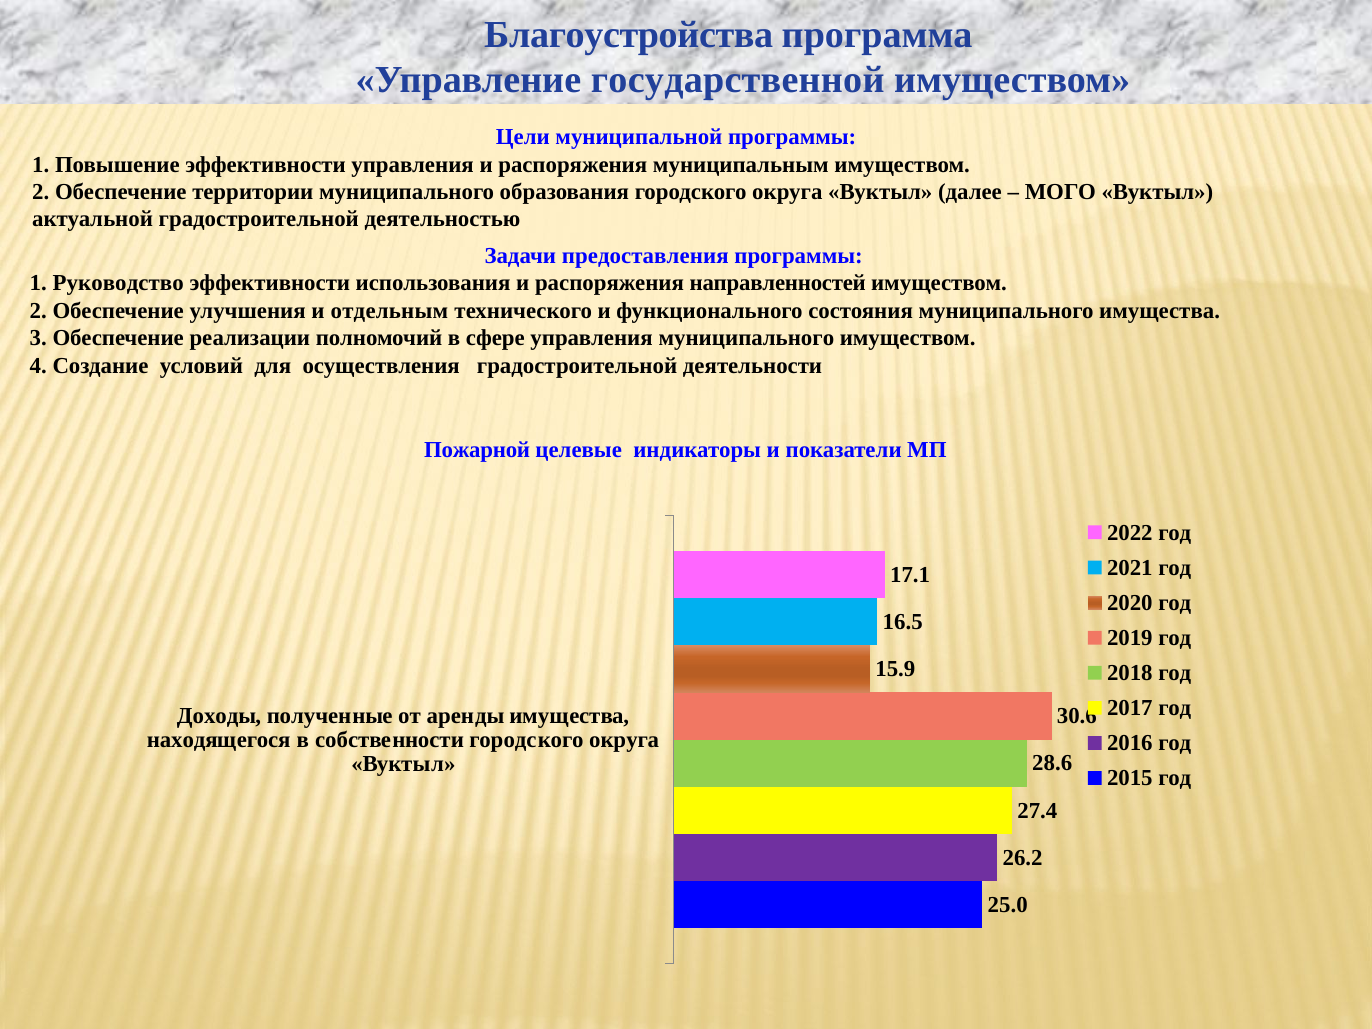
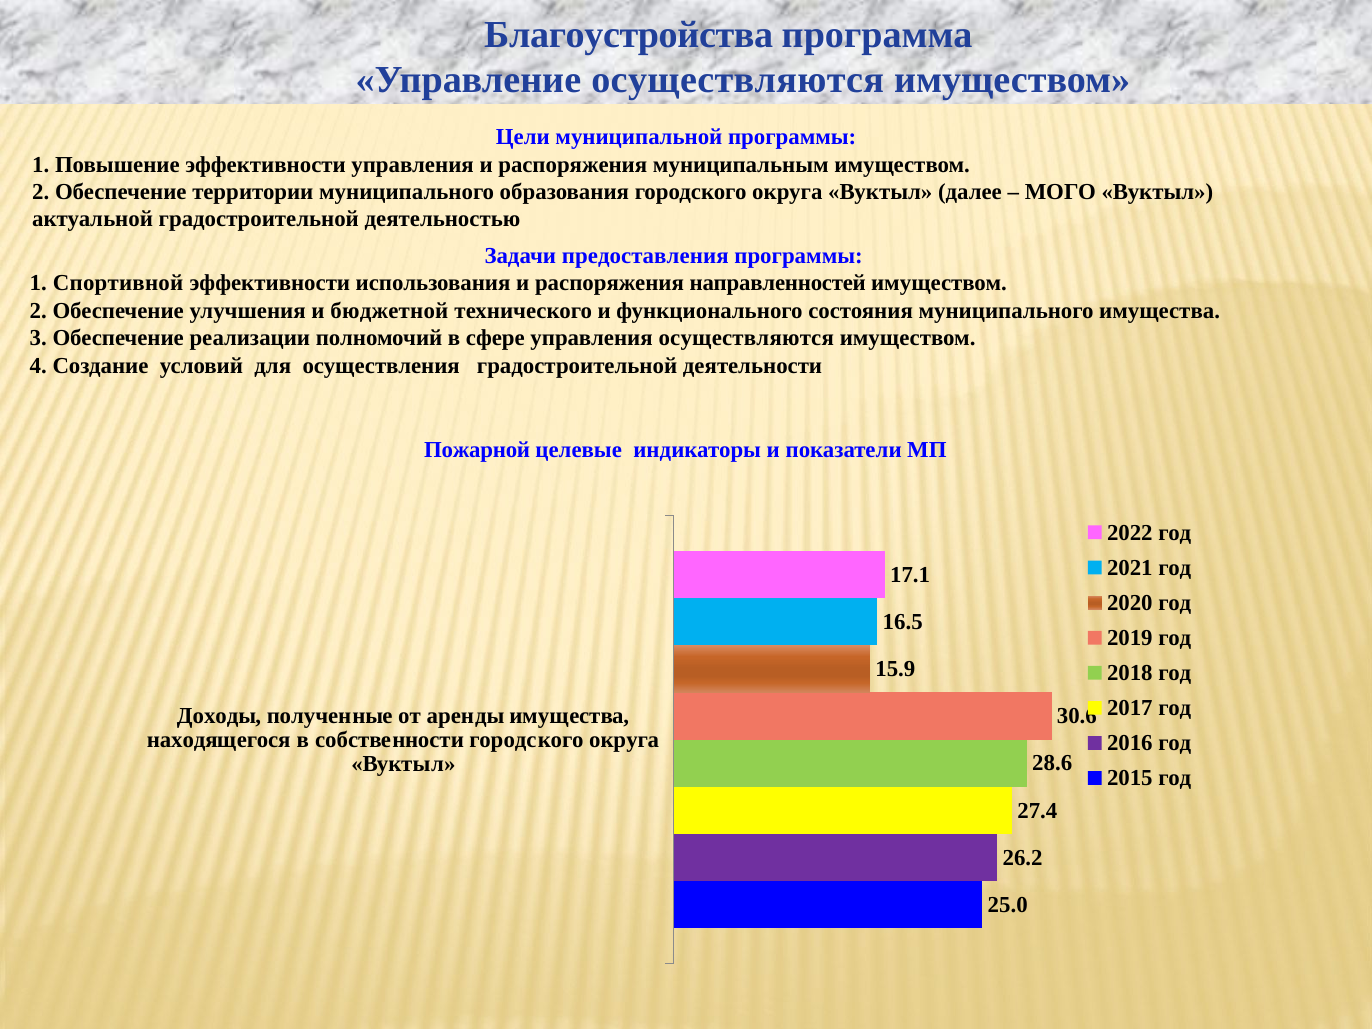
Управление государственной: государственной -> осуществляются (738, 80)
Руководство: Руководство -> Спортивной (118, 283)
отдельным: отдельным -> бюджетной (389, 311)
управления муниципального: муниципального -> осуществляются (746, 338)
